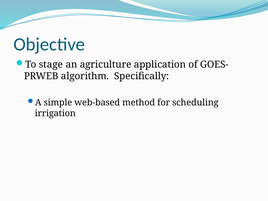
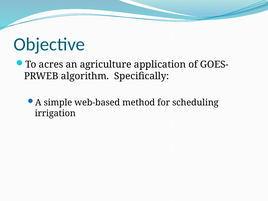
stage: stage -> acres (51, 65)
